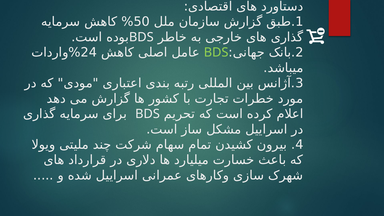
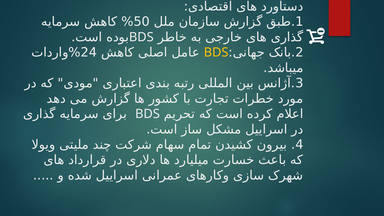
BDS colour: light green -> yellow (216, 52)
